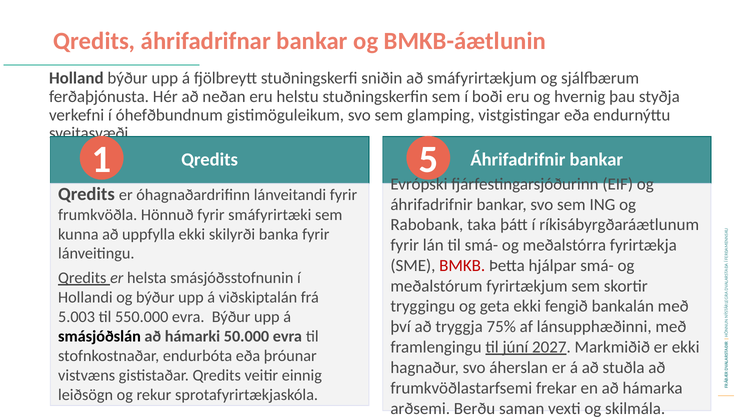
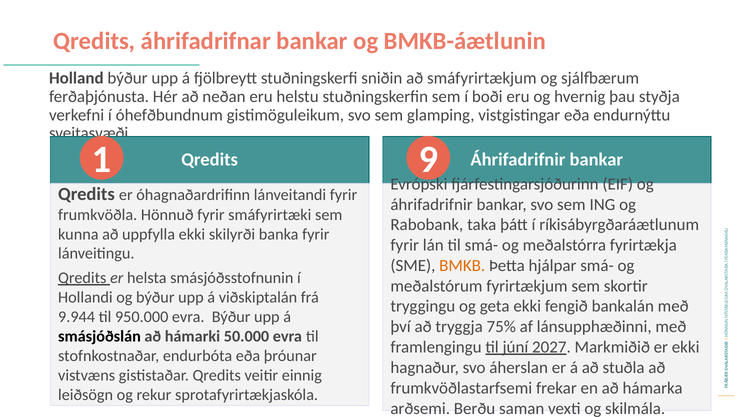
5: 5 -> 9 (428, 160)
BMKB colour: red -> orange (462, 265)
5.003: 5.003 -> 9.944 (77, 317)
550.000: 550.000 -> 950.000 (142, 317)
